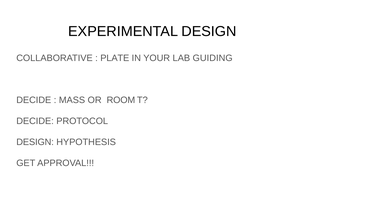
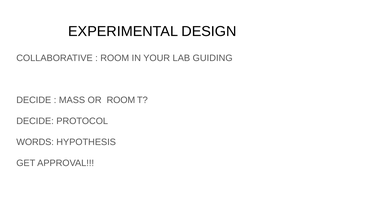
PLATE: PLATE -> ROOM (115, 58)
DESIGN: DESIGN -> WORDS (35, 142)
